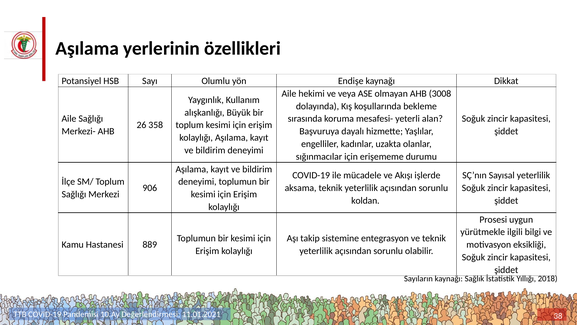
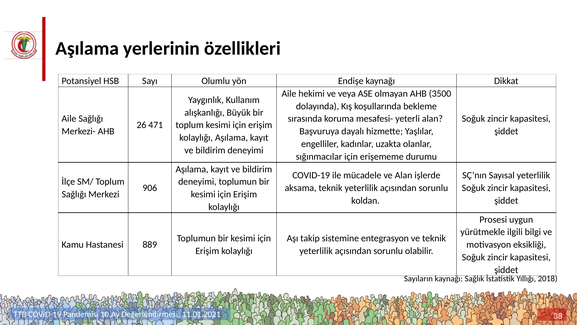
3008: 3008 -> 3500 (440, 93)
358: 358 -> 471 (156, 125)
ve Akışı: Akışı -> Alan (404, 175)
